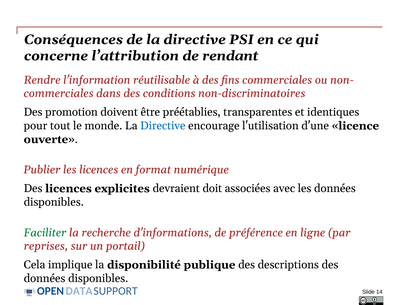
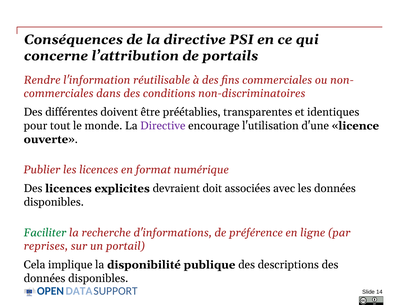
rendant: rendant -> portails (230, 56)
promotion: promotion -> différentes (71, 112)
Directive colour: blue -> purple (163, 126)
